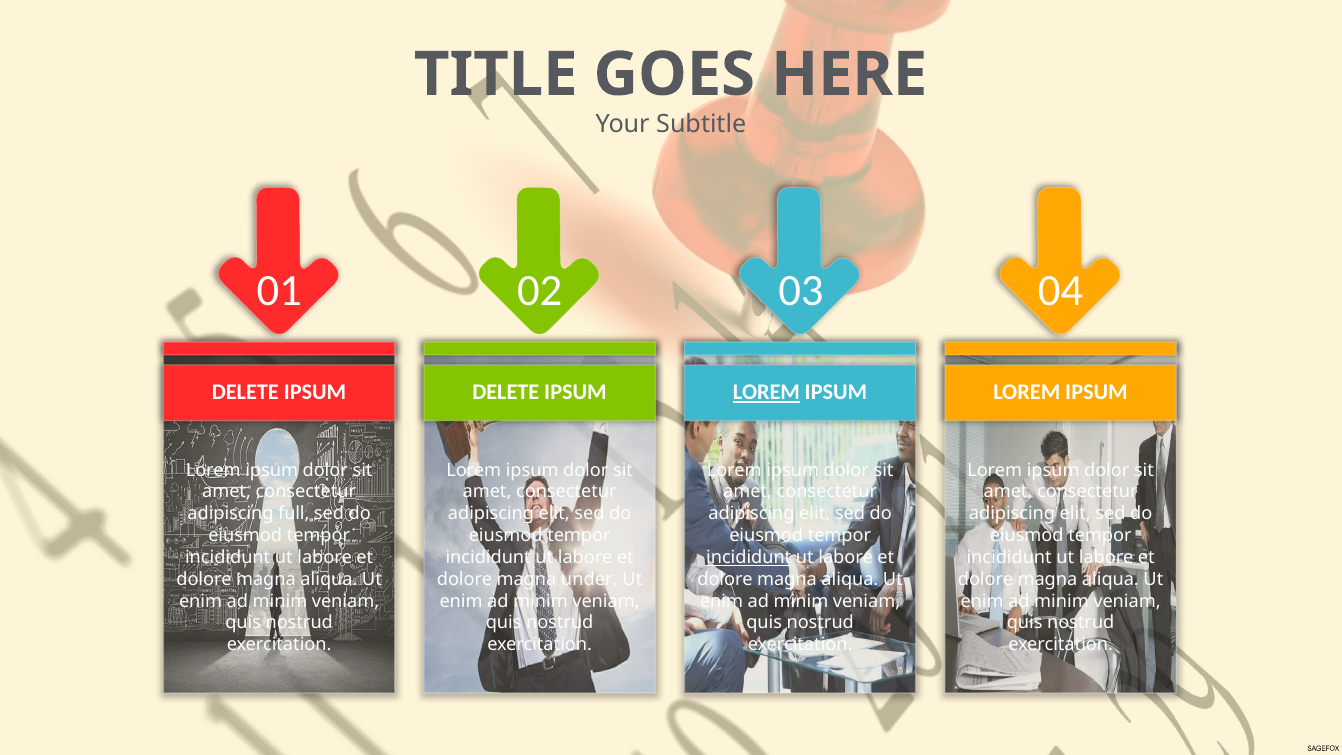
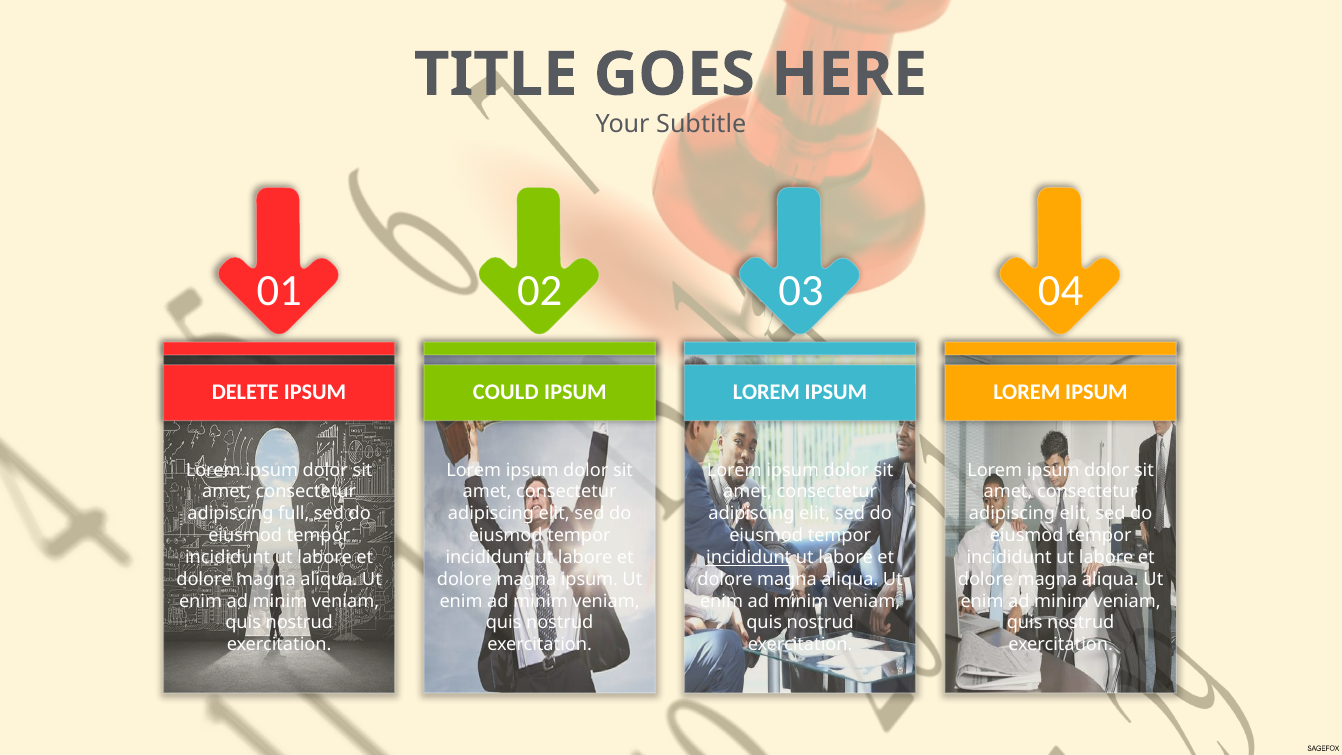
DELETE: DELETE -> COULD (506, 392)
LOREM underline: present -> none (766, 392)
magna under: under -> ipsum (589, 579)
